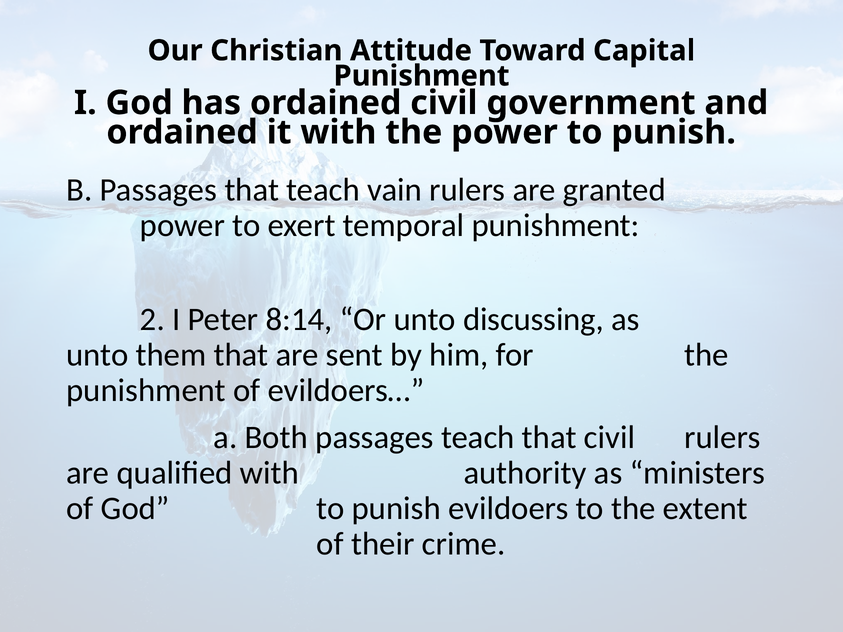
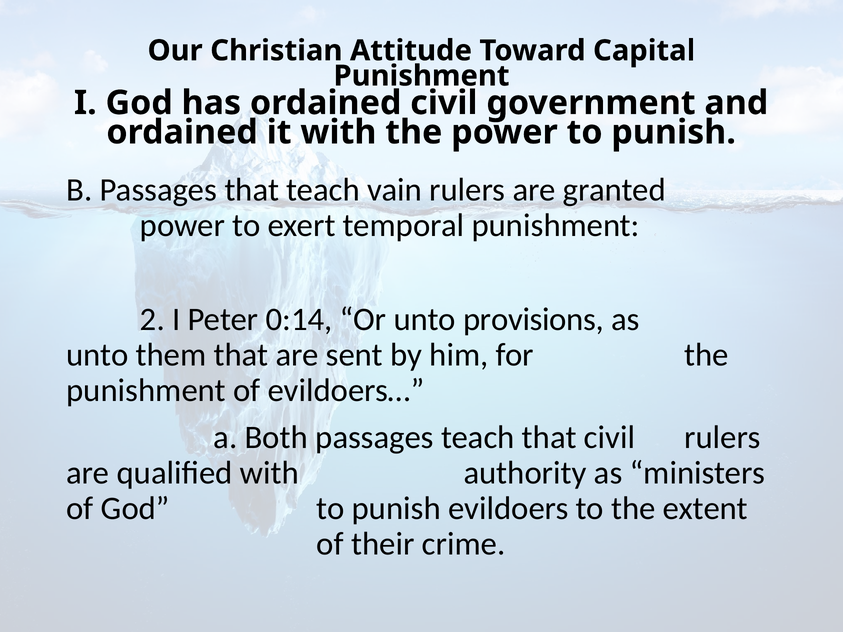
8:14: 8:14 -> 0:14 (299, 320)
discussing: discussing -> provisions (534, 320)
